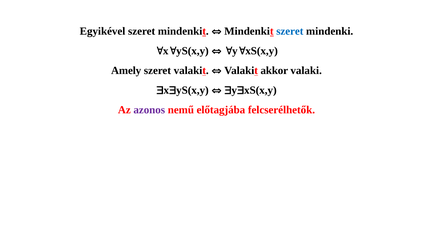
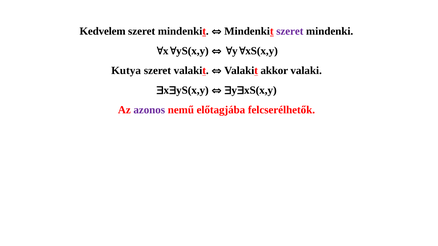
Egyikével: Egyikével -> Kedvelem (103, 31)
szeret colour: blue -> purple (290, 31)
Amely: Amely -> Kutya (126, 71)
